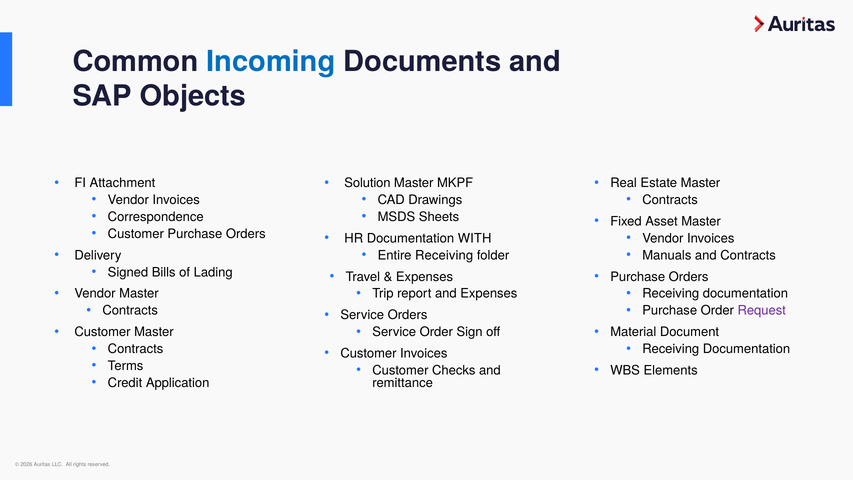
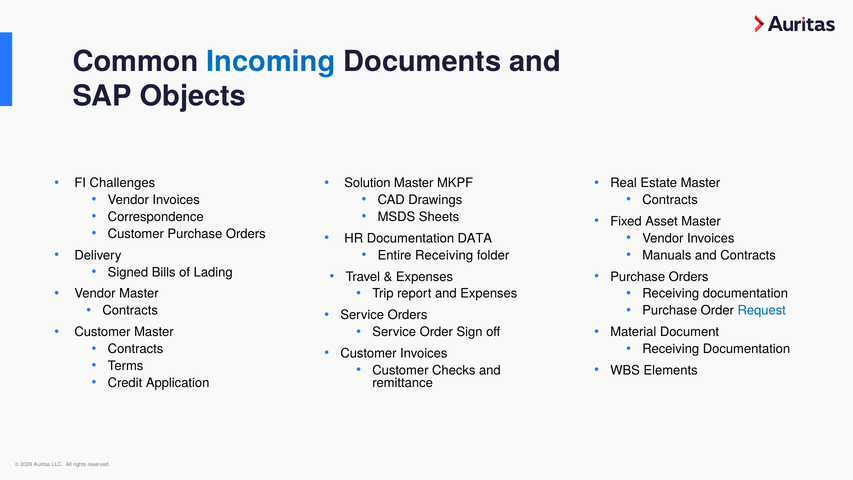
Attachment: Attachment -> Challenges (122, 183)
WITH: WITH -> DATA (475, 238)
Request colour: purple -> blue (762, 311)
